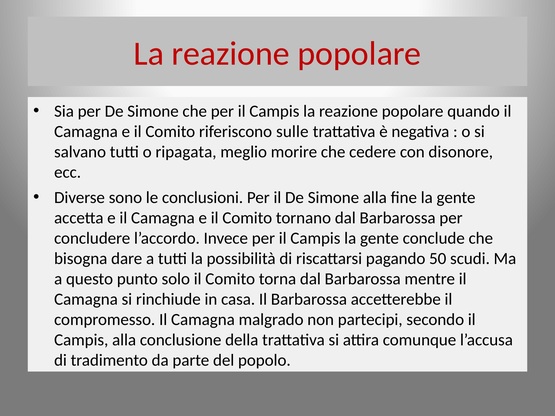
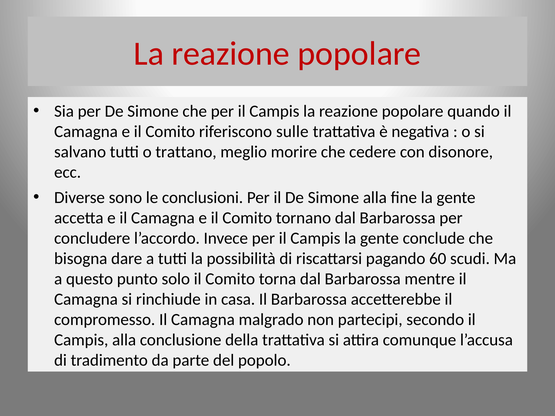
ripagata: ripagata -> trattano (186, 152)
50: 50 -> 60 (438, 259)
